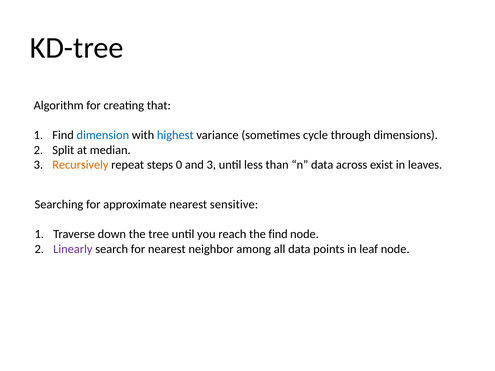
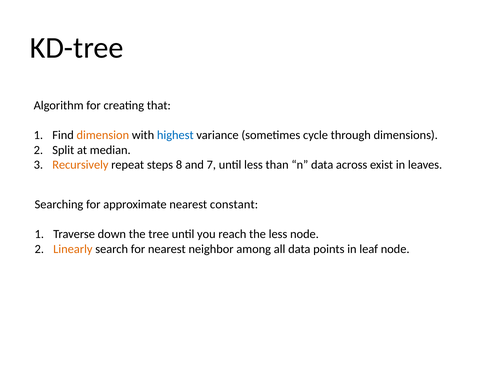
dimension colour: blue -> orange (103, 135)
0: 0 -> 8 (179, 165)
and 3: 3 -> 7 (211, 165)
sensitive: sensitive -> constant (234, 205)
the find: find -> less (278, 234)
Linearly colour: purple -> orange (73, 249)
